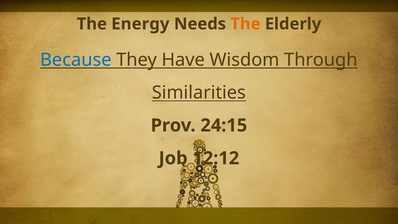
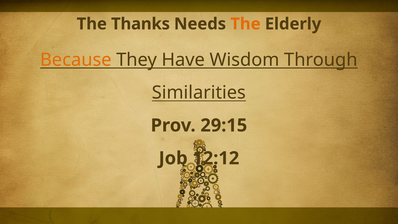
Energy: Energy -> Thanks (141, 24)
Because colour: blue -> orange (76, 60)
24:15: 24:15 -> 29:15 (224, 125)
